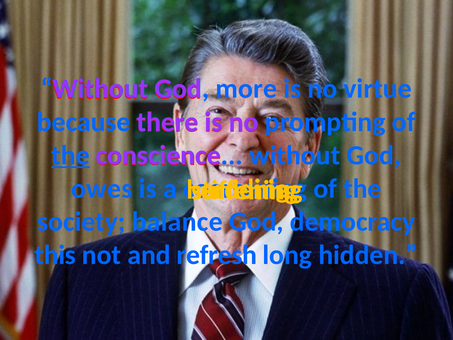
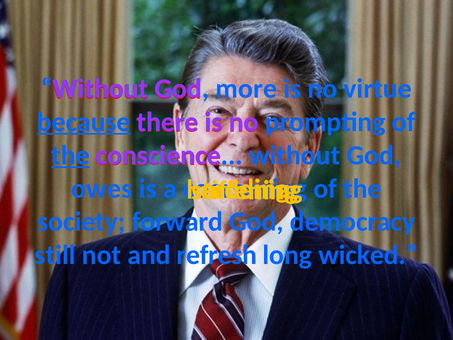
because underline: none -> present (84, 122)
balance: balance -> forward (177, 222)
this: this -> still (55, 255)
hidden: hidden -> wicked (368, 255)
